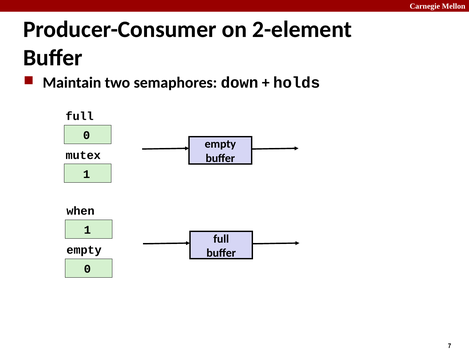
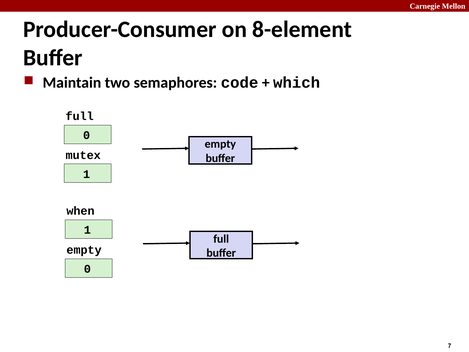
2-element: 2-element -> 8-element (302, 29)
down: down -> code (240, 83)
holds: holds -> which (297, 83)
